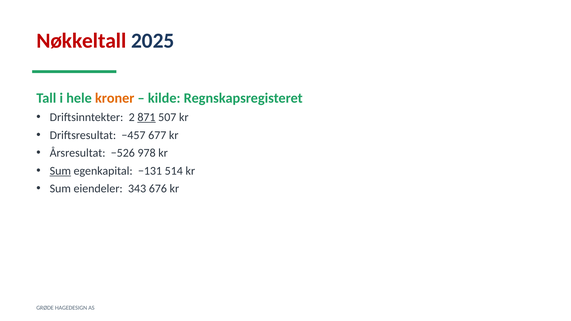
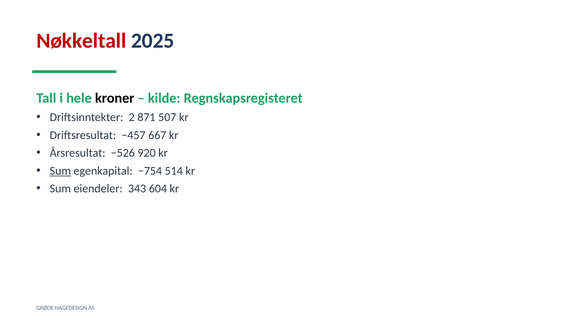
kroner colour: orange -> black (115, 98)
871 underline: present -> none (146, 117)
677: 677 -> 667 (157, 135)
978: 978 -> 920 (147, 153)
−131: −131 -> −754 (150, 171)
676: 676 -> 604 (158, 189)
